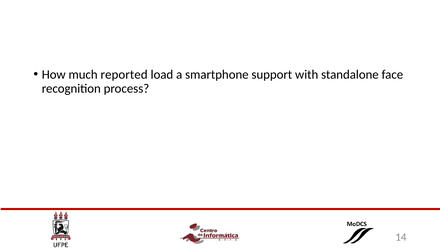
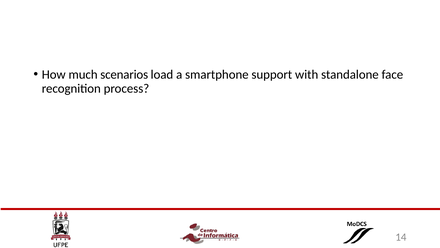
reported: reported -> scenarios (124, 74)
